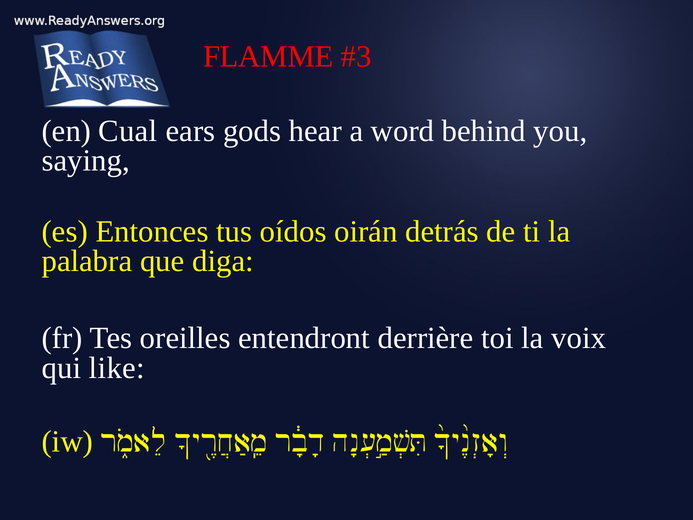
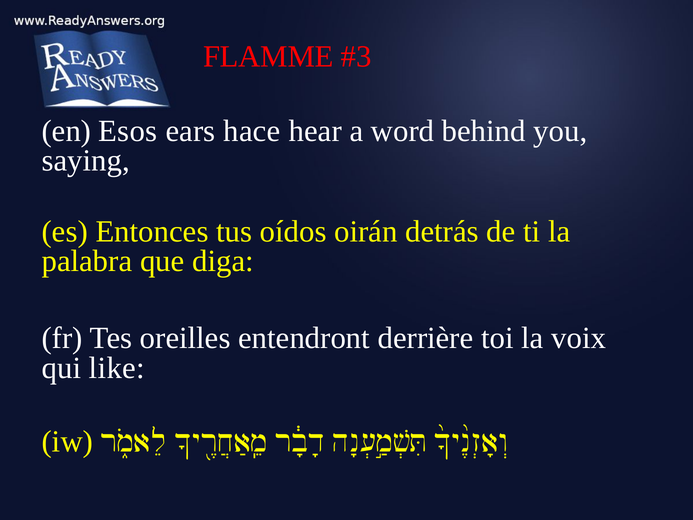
Cual: Cual -> Esos (128, 131)
gods: gods -> hace (252, 131)
